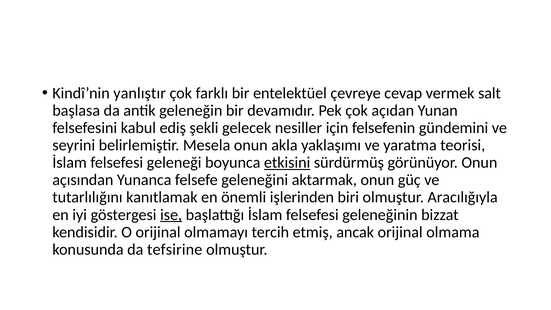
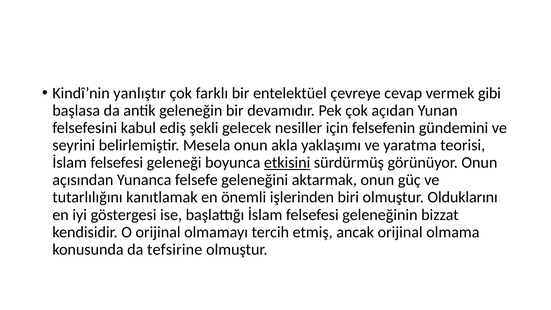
salt: salt -> gibi (489, 93)
Aracılığıyla: Aracılığıyla -> Olduklarını (463, 197)
ise underline: present -> none (171, 215)
